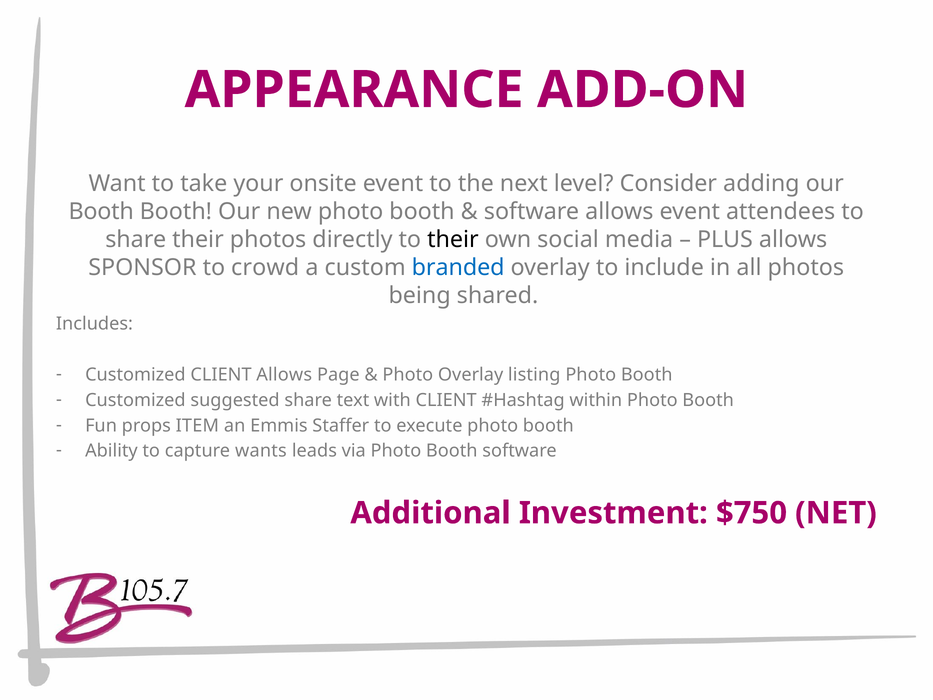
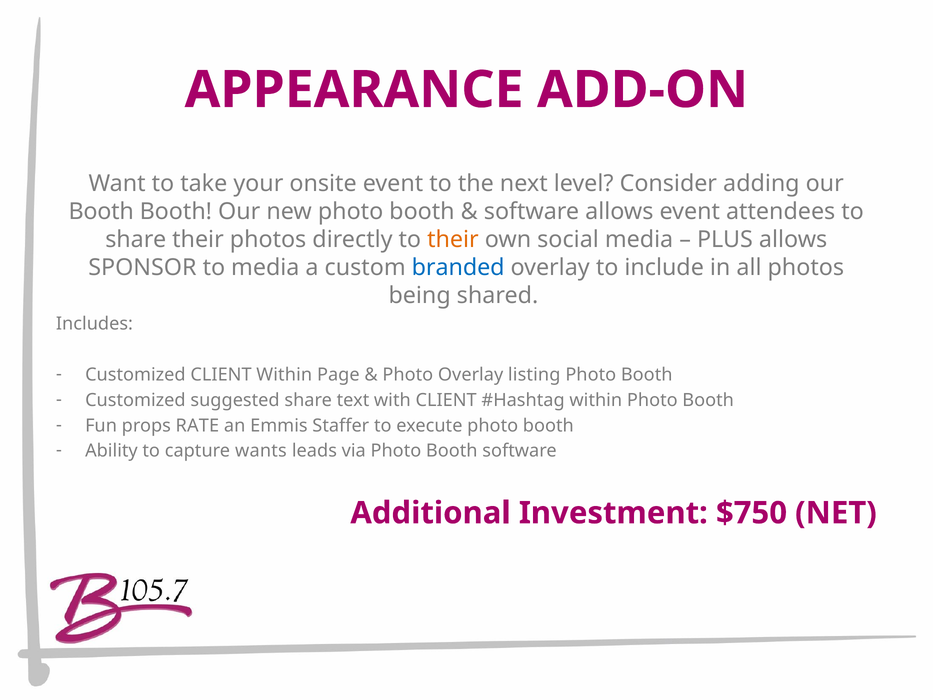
their colour: black -> orange (453, 240)
to crowd: crowd -> media (265, 268)
CLIENT Allows: Allows -> Within (284, 375)
ITEM: ITEM -> RATE (197, 425)
